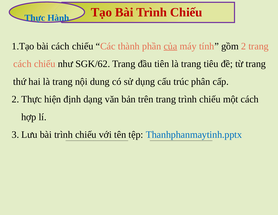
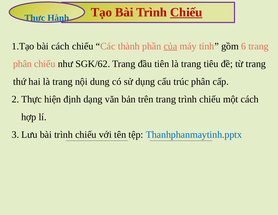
Chiếu underline: none -> present (186, 12)
2: 2 -> 6 (244, 46)
cách: cách -> phân (22, 64)
